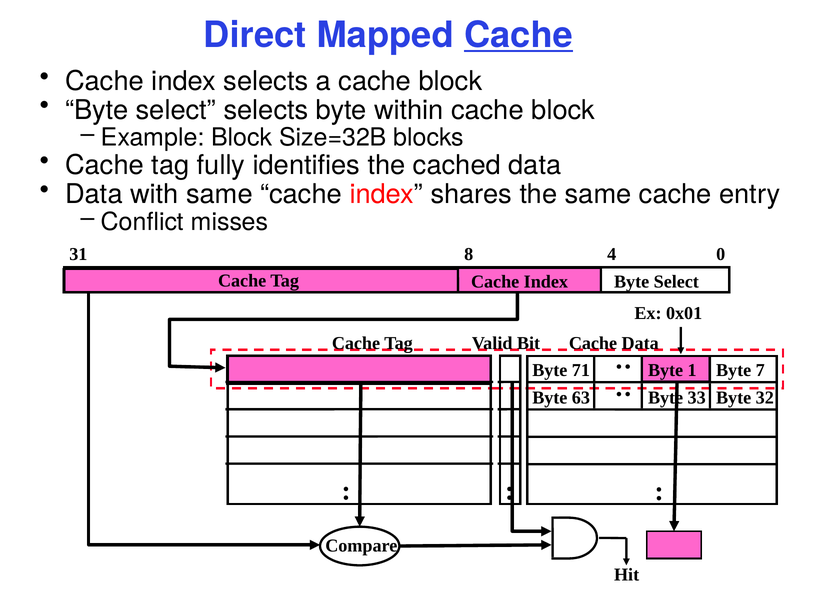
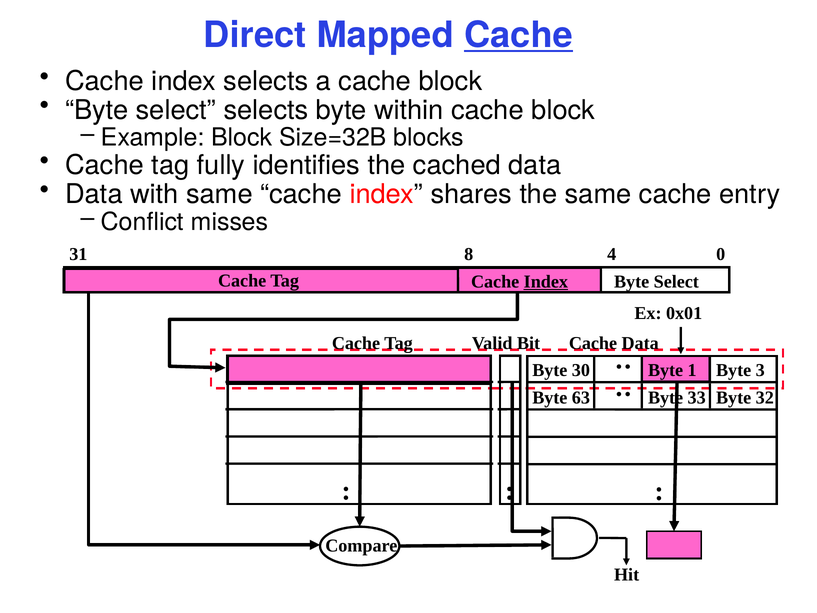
Index underline: none -> present (546, 282)
71: 71 -> 30 (581, 370)
7: 7 -> 3 (760, 370)
